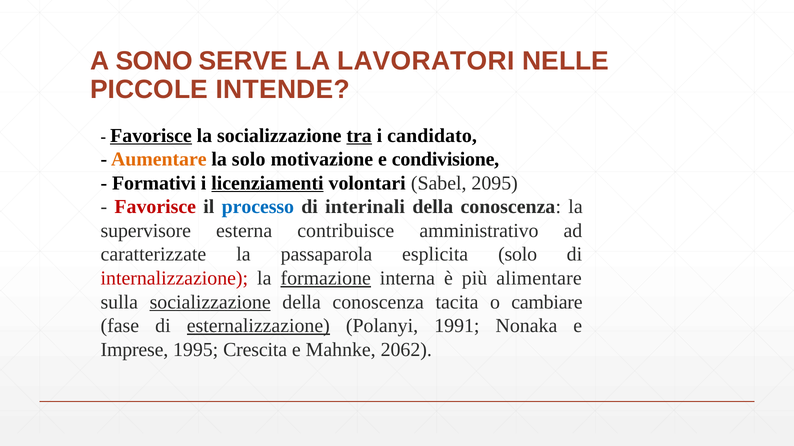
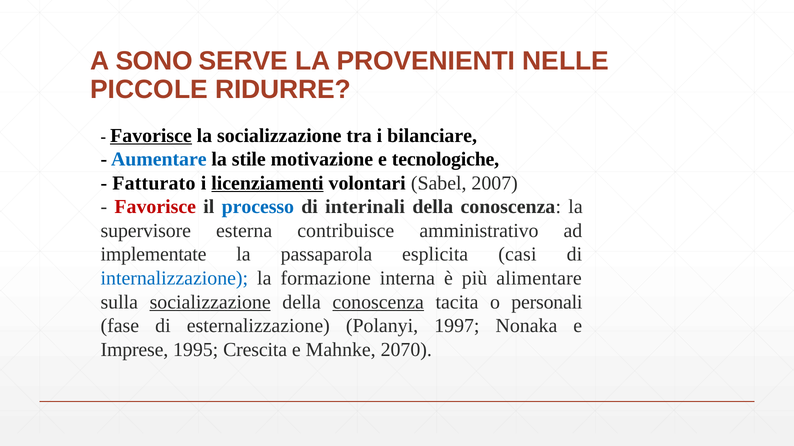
LAVORATORI: LAVORATORI -> PROVENIENTI (426, 61)
INTENDE: INTENDE -> RIDURRE (283, 90)
tra underline: present -> none (359, 136)
candidato: candidato -> bilanciare (432, 136)
Aumentare colour: orange -> blue (159, 160)
la solo: solo -> stile (249, 160)
condivisione: condivisione -> tecnologiche (446, 160)
Formativi: Formativi -> Fatturato (154, 183)
2095: 2095 -> 2007 (495, 183)
caratterizzate: caratterizzate -> implementate (154, 255)
esplicita solo: solo -> casi (517, 255)
internalizzazione colour: red -> blue (174, 279)
formazione underline: present -> none (326, 279)
conoscenza underline: none -> present (378, 302)
cambiare: cambiare -> personali (547, 302)
esternalizzazione underline: present -> none (258, 326)
1991: 1991 -> 1997 (457, 326)
2062: 2062 -> 2070 (406, 350)
